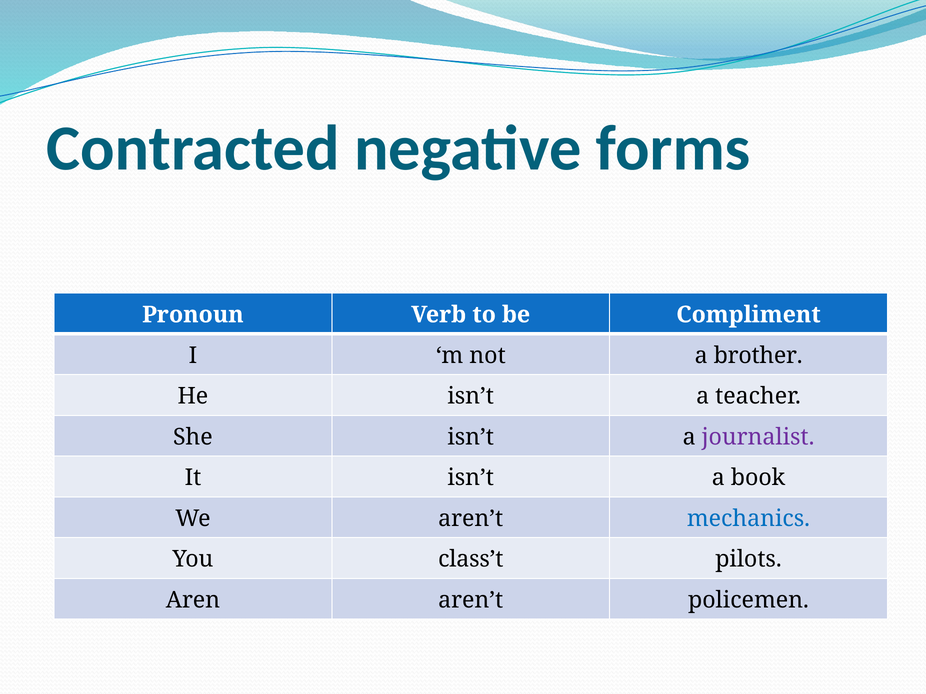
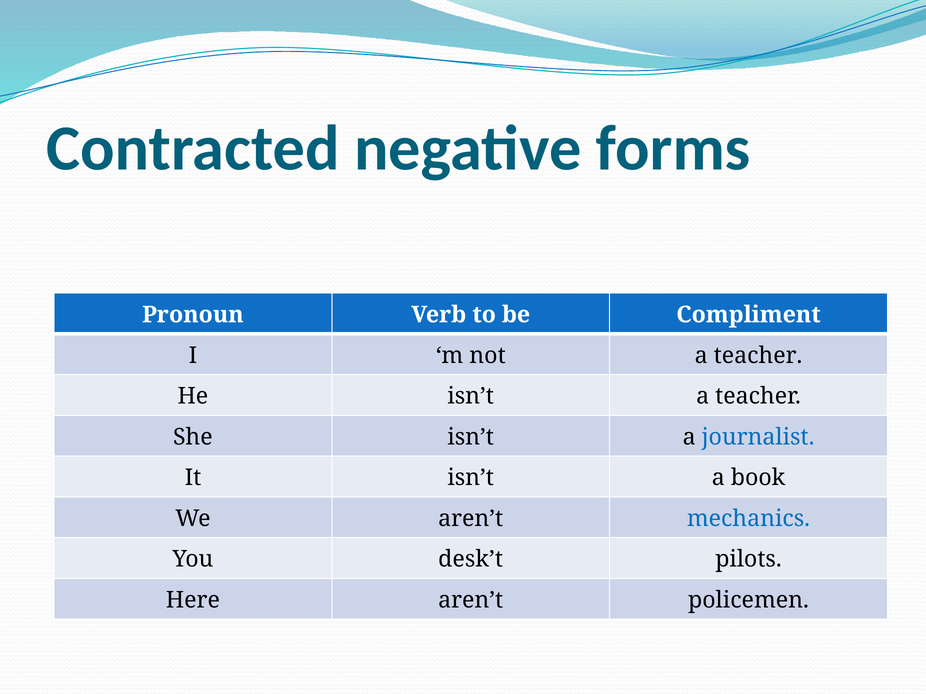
not a brother: brother -> teacher (758, 356)
journalist colour: purple -> blue (758, 437)
class’t: class’t -> desk’t (471, 560)
Aren: Aren -> Here (193, 600)
